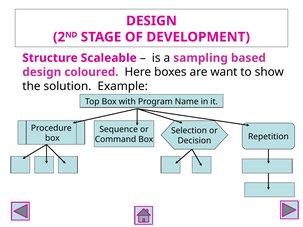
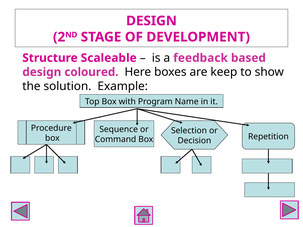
sampling: sampling -> feedback (201, 58)
want: want -> keep (224, 72)
